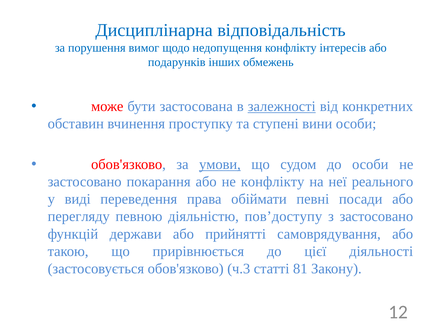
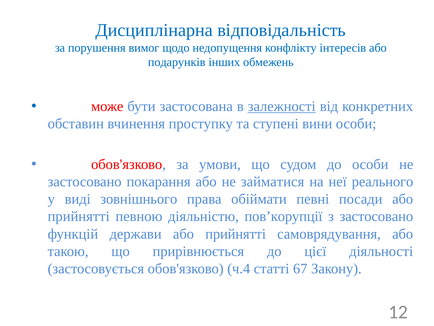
умови underline: present -> none (220, 164)
не конфлікту: конфлікту -> займатися (273, 181)
переведення: переведення -> зовнішнього (139, 199)
перегляду: перегляду -> прийнятті (79, 216)
пов’доступу: пов’доступу -> пов’корупції (284, 216)
ч.3: ч.3 -> ч.4 (239, 268)
81: 81 -> 67 (300, 268)
